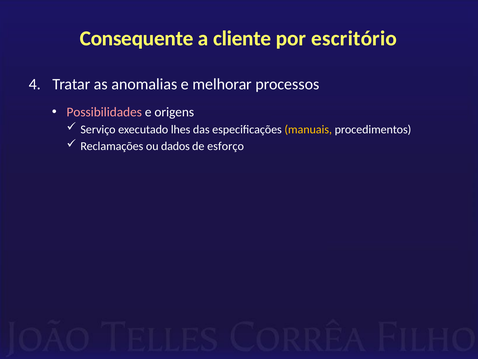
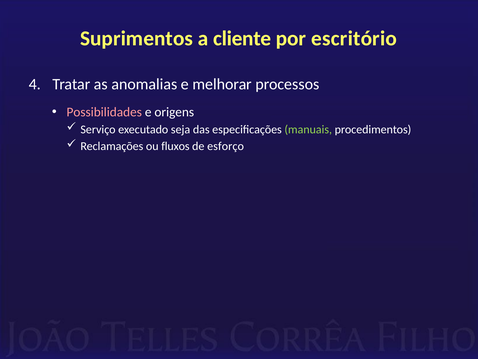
Consequente: Consequente -> Suprimentos (137, 39)
lhes: lhes -> seja (181, 129)
manuais colour: yellow -> light green (308, 129)
dados: dados -> fluxos (175, 146)
